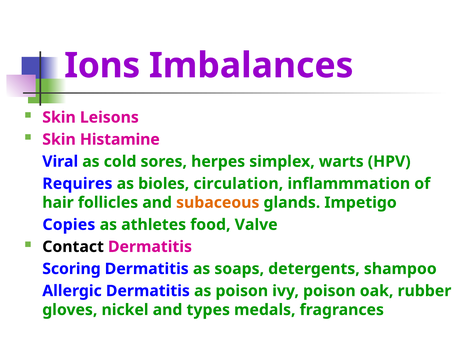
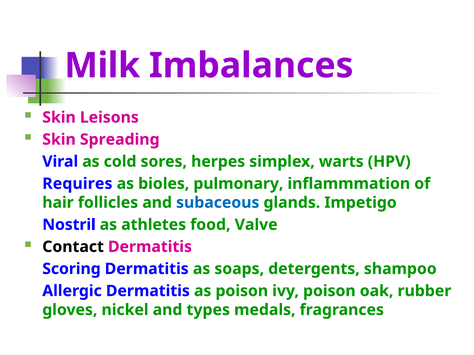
Ions: Ions -> Milk (102, 66)
Histamine: Histamine -> Spreading (120, 140)
circulation: circulation -> pulmonary (238, 184)
subaceous colour: orange -> blue (218, 203)
Copies: Copies -> Nostril (69, 225)
